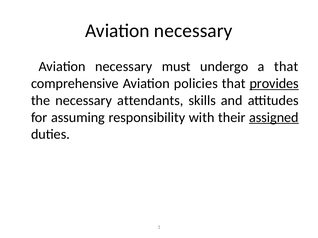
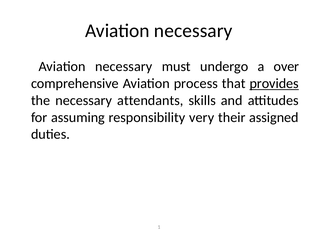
a that: that -> over (286, 67)
policies: policies -> process (196, 84)
with: with -> very (202, 118)
assigned underline: present -> none (274, 118)
